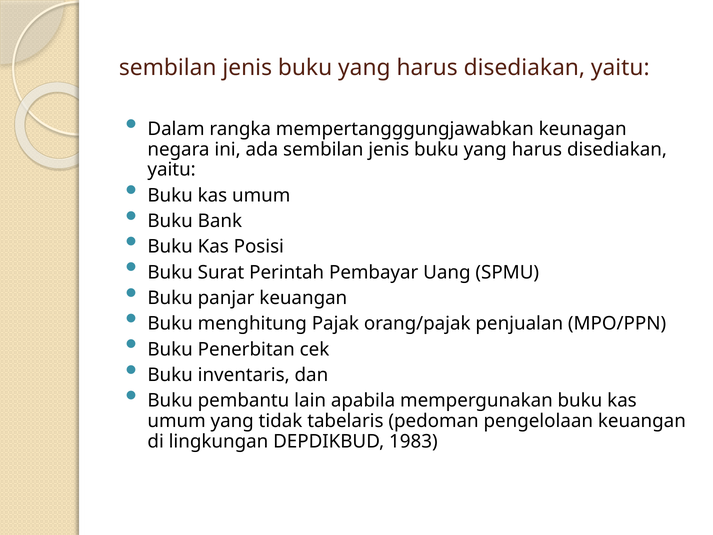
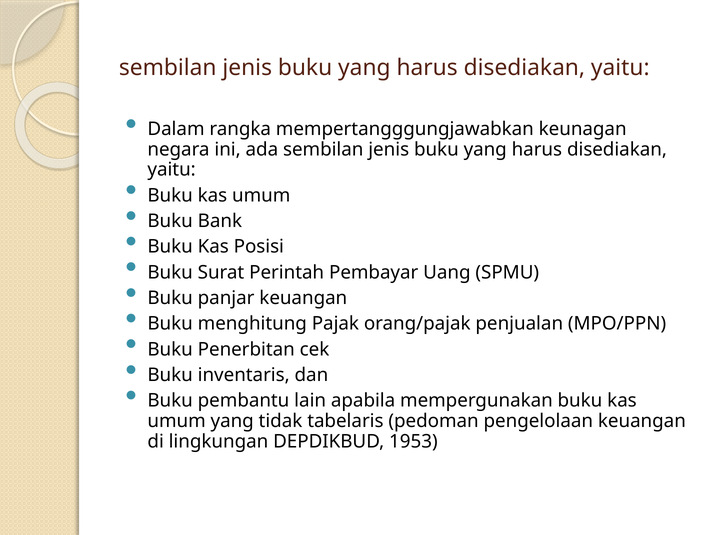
1983: 1983 -> 1953 (413, 441)
